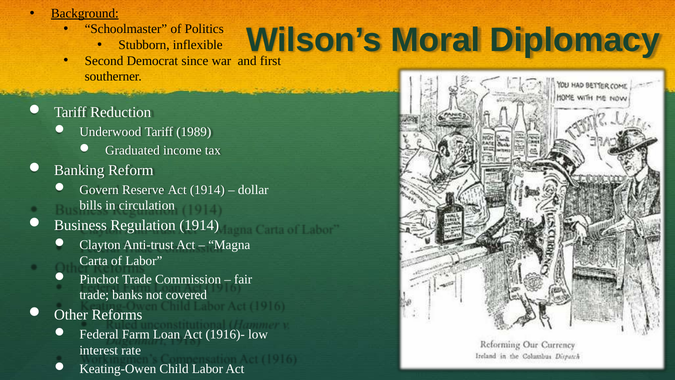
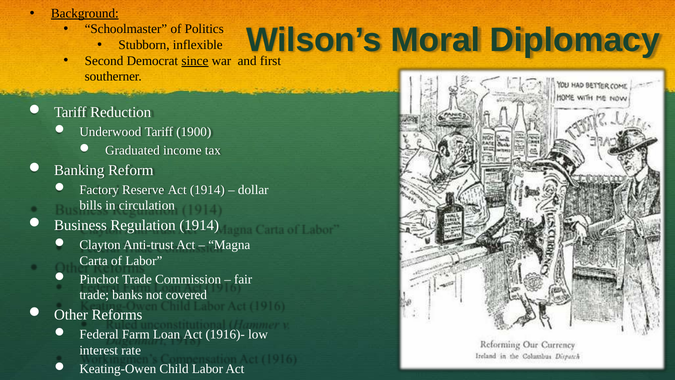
since underline: none -> present (195, 61)
1989: 1989 -> 1900 (194, 132)
Govern: Govern -> Factory (99, 190)
